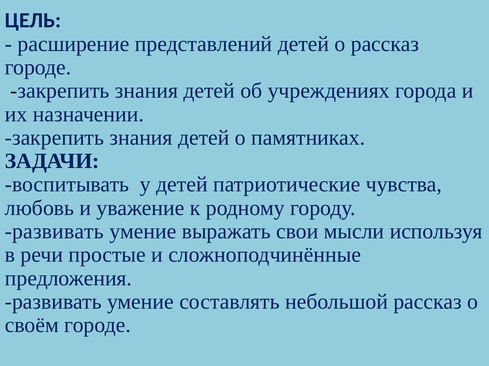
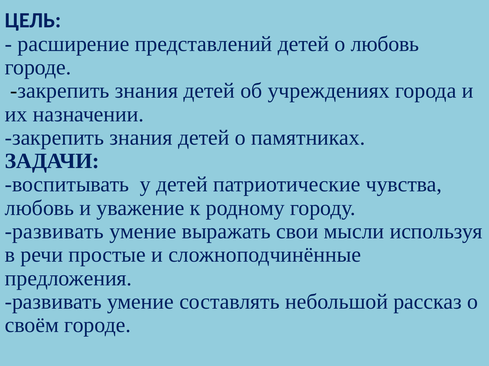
о рассказ: рассказ -> любовь (385, 44)
